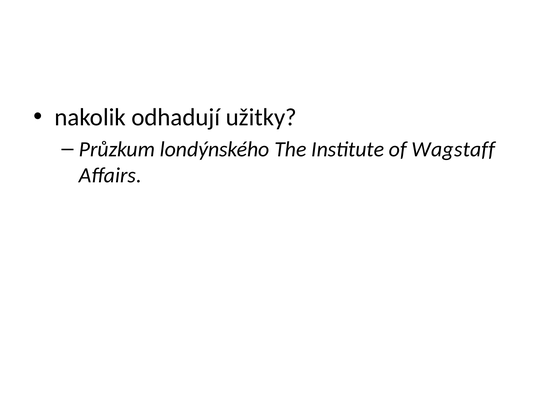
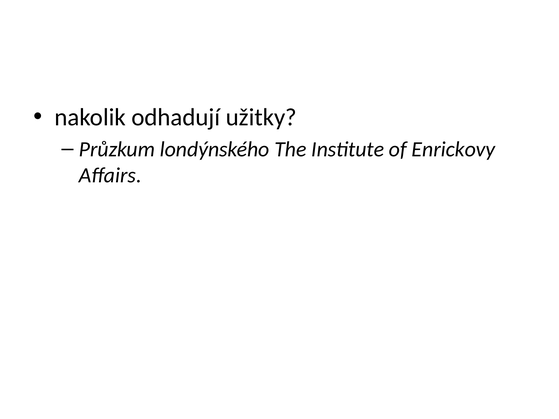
Wagstaff: Wagstaff -> Enrickovy (453, 149)
